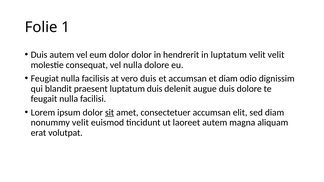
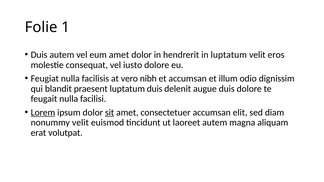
eum dolor: dolor -> amet (119, 55)
velit velit: velit -> eros (276, 55)
vel nulla: nulla -> iusto (133, 65)
vero duis: duis -> nibh (148, 79)
et diam: diam -> illum (228, 79)
Lorem underline: none -> present (43, 113)
